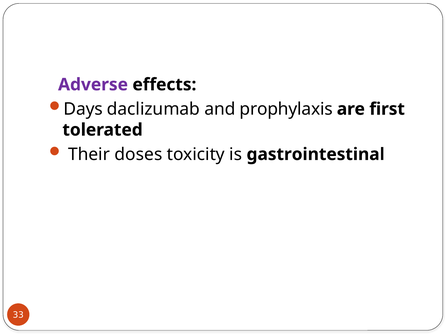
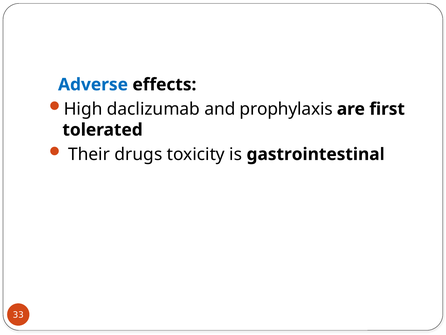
Adverse colour: purple -> blue (93, 84)
Days: Days -> High (83, 109)
doses: doses -> drugs (138, 154)
